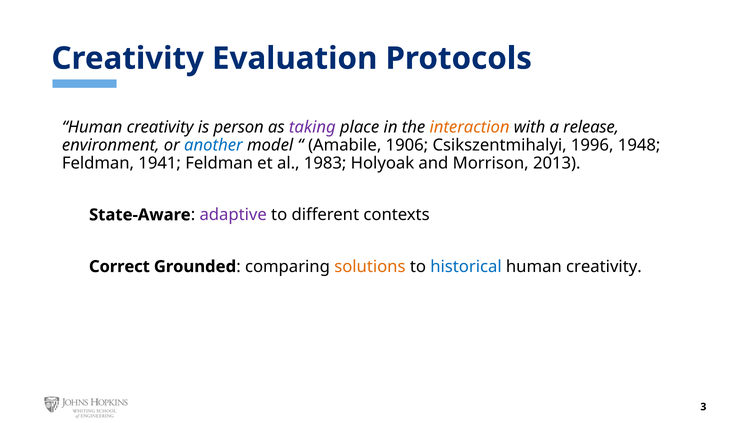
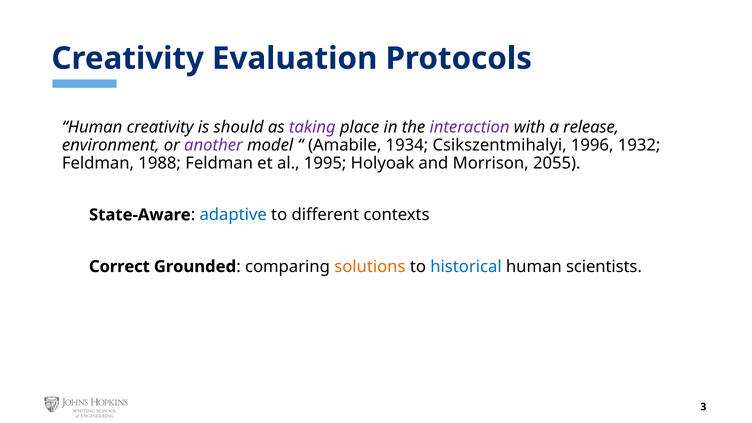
person: person -> should (239, 127)
interaction colour: orange -> purple (470, 127)
another colour: blue -> purple (213, 145)
1906: 1906 -> 1934 (407, 145)
1948: 1948 -> 1932 (639, 145)
1941: 1941 -> 1988 (160, 163)
1983: 1983 -> 1995 (325, 163)
2013: 2013 -> 2055 (557, 163)
adaptive colour: purple -> blue (233, 215)
creativity: creativity -> scientists (604, 267)
